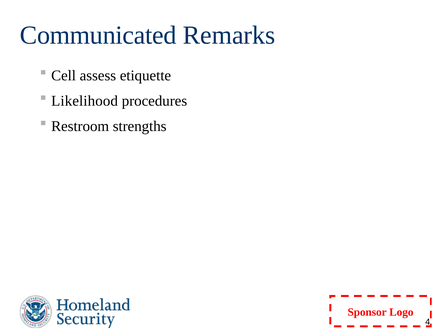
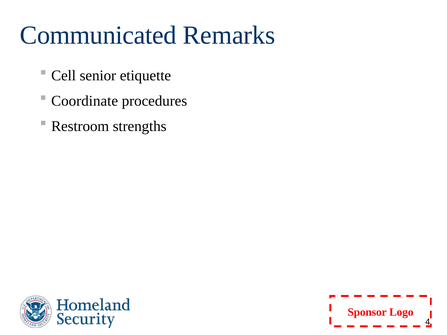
assess: assess -> senior (98, 76)
Likelihood: Likelihood -> Coordinate (85, 101)
